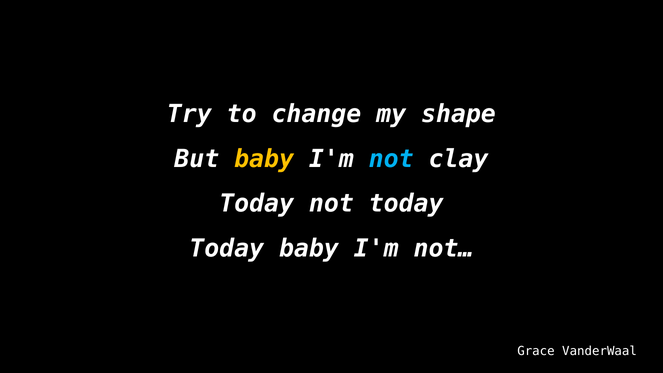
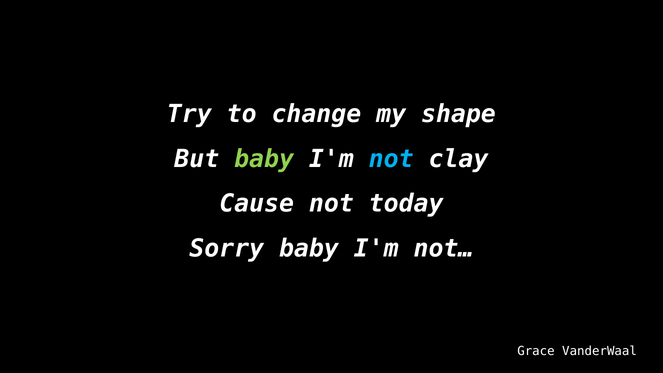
baby colour: yellow -> light green (264, 159)
Today: Today -> Cause (257, 204)
Today: Today -> Sorry (227, 248)
